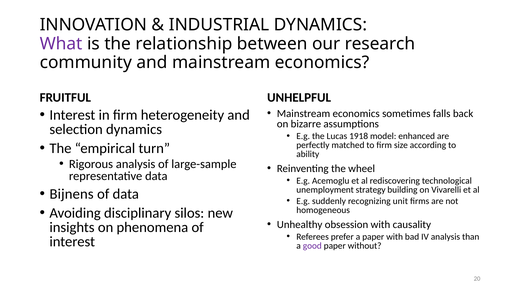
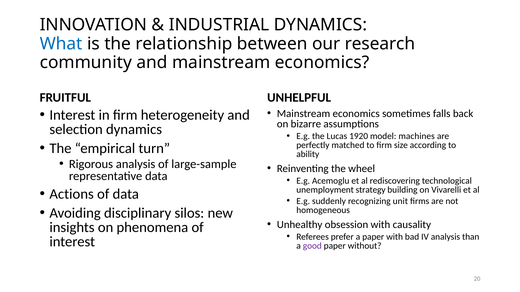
What colour: purple -> blue (61, 44)
1918: 1918 -> 1920 (359, 136)
enhanced: enhanced -> machines (417, 136)
Bijnens: Bijnens -> Actions (72, 194)
